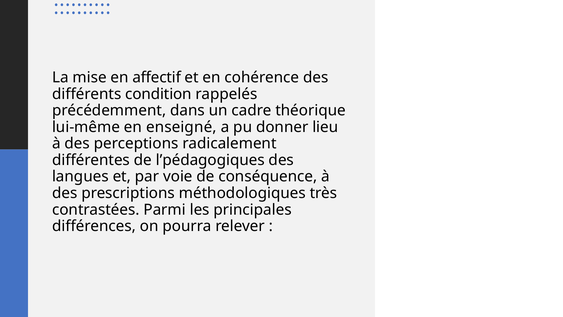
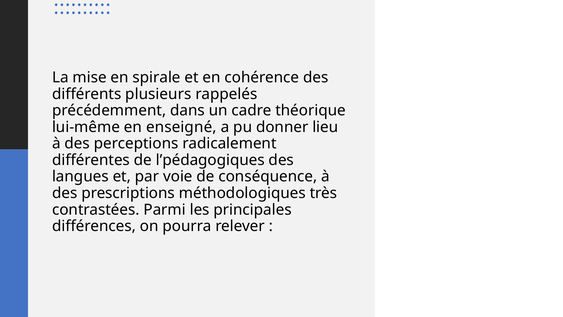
affectif: affectif -> spirale (157, 77)
condition: condition -> plusieurs (158, 94)
